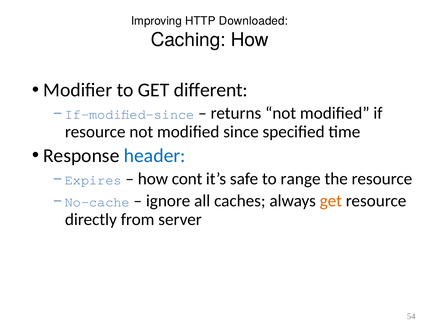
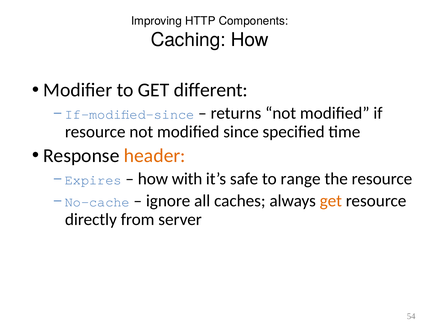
Downloaded: Downloaded -> Components (253, 21)
header colour: blue -> orange (155, 156)
cont: cont -> with (187, 179)
